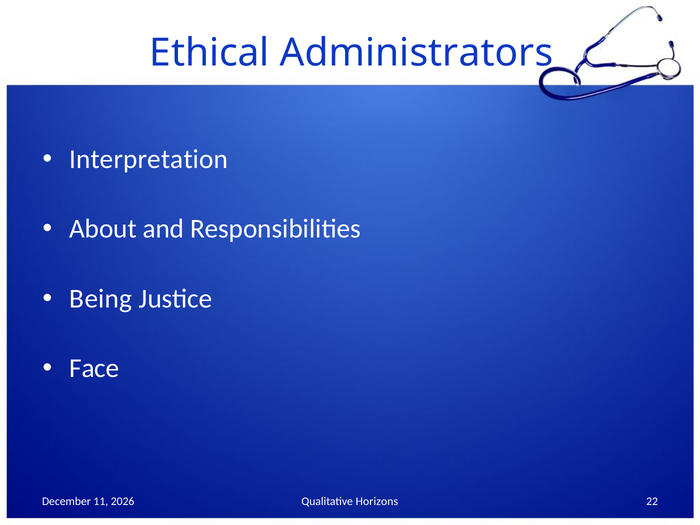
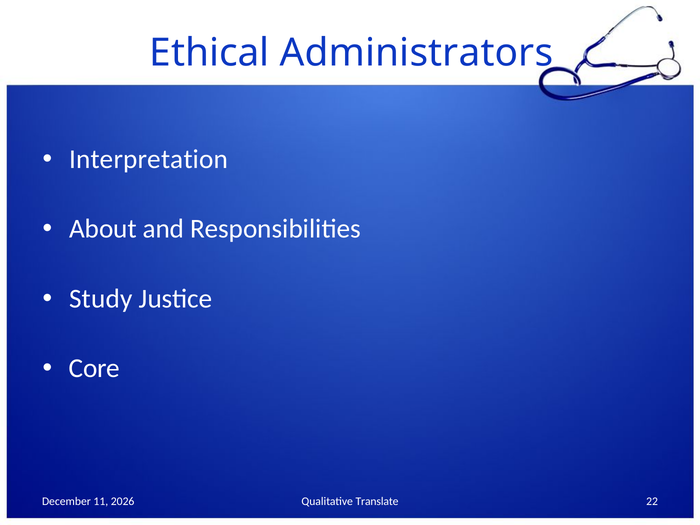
Being: Being -> Study (101, 299)
Face: Face -> Core (94, 368)
Horizons: Horizons -> Translate (377, 501)
